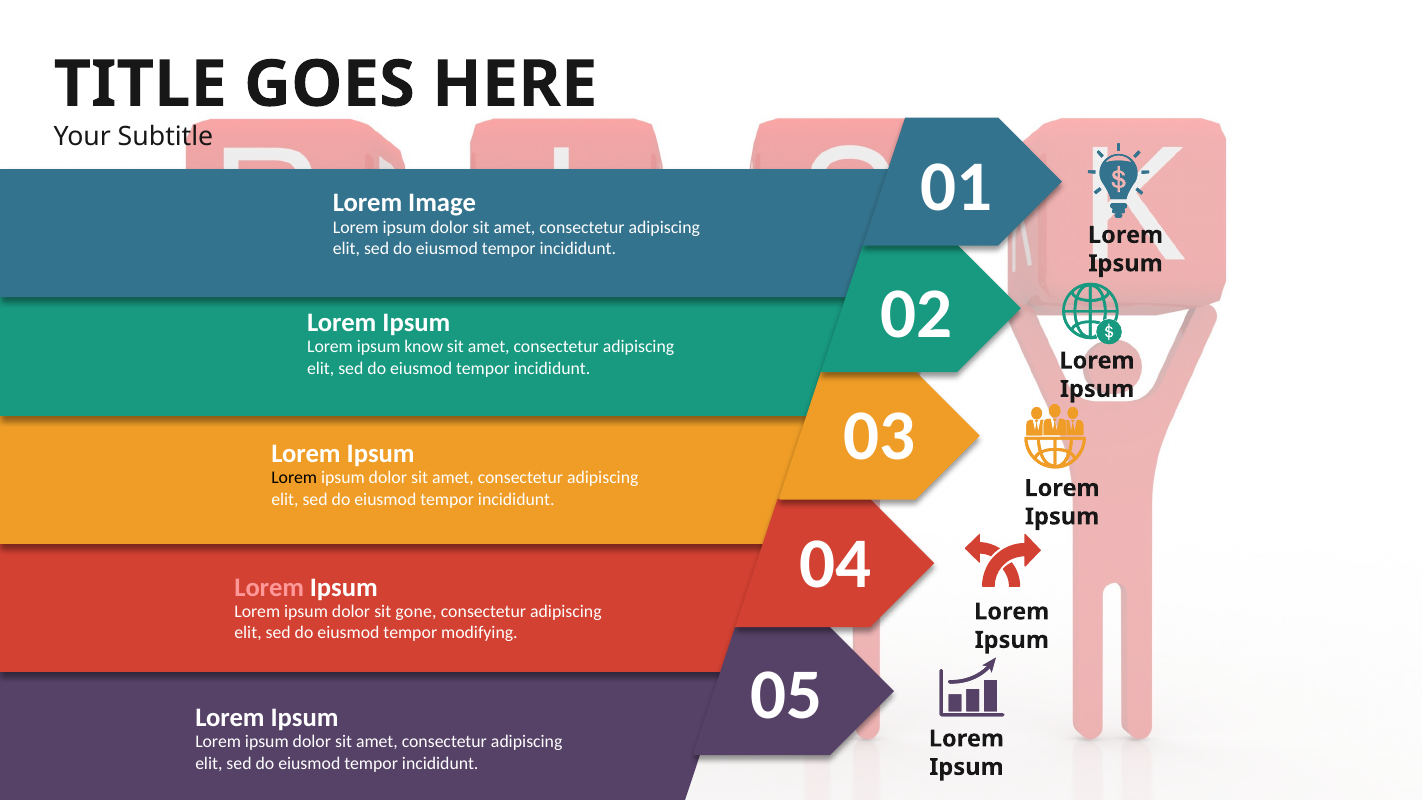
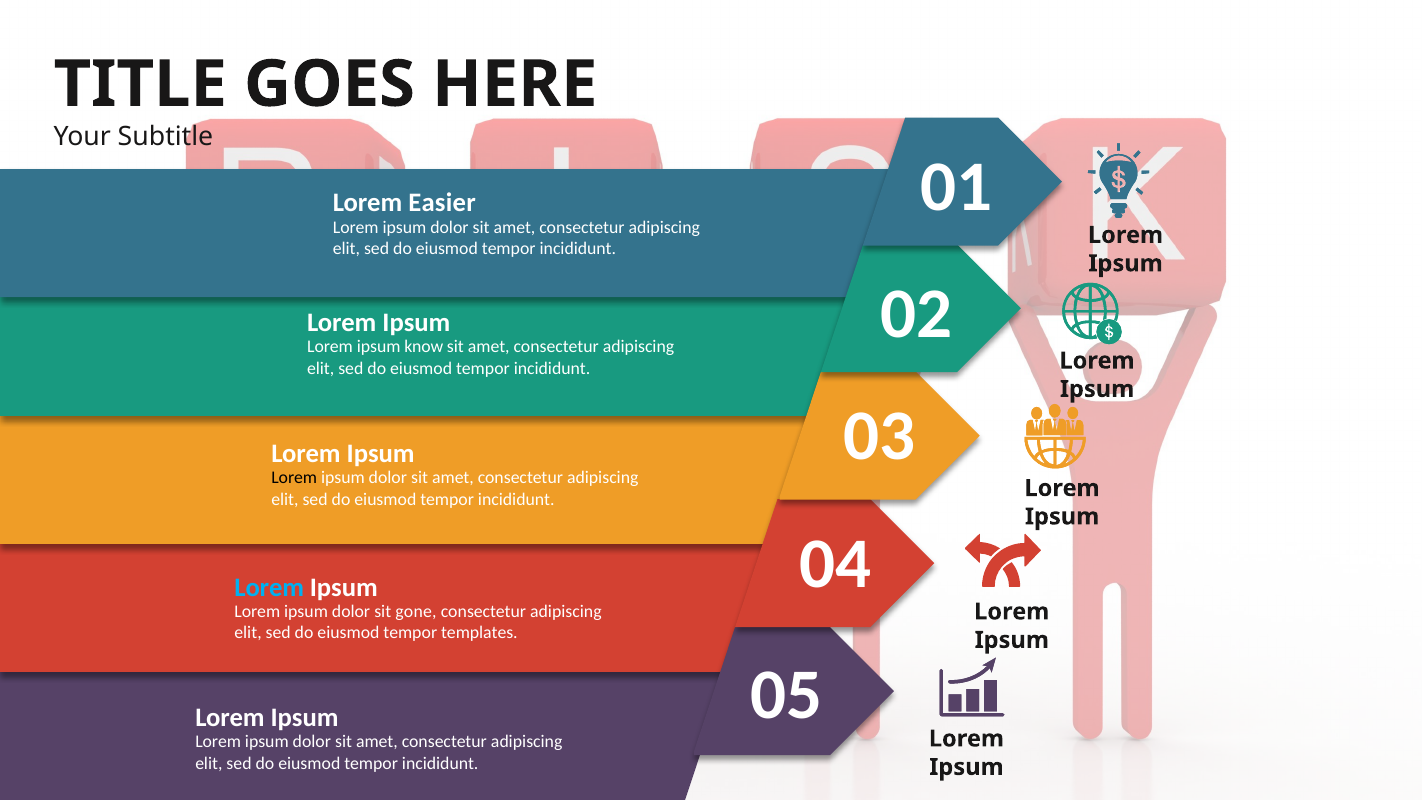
Image: Image -> Easier (442, 203)
Lorem colour: pink -> light blue (269, 587)
modifying: modifying -> templates (479, 633)
